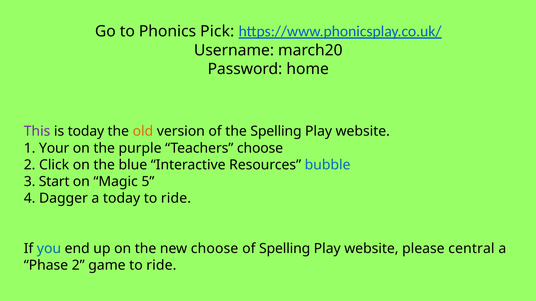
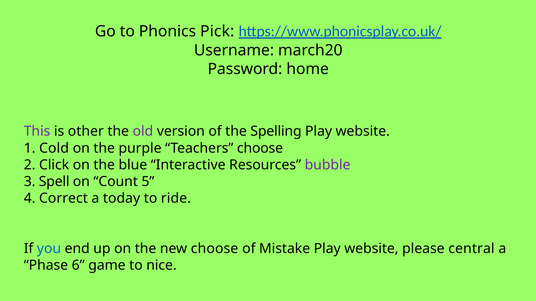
is today: today -> other (86, 132)
old colour: orange -> purple (143, 132)
Your: Your -> Cold (54, 148)
bubble colour: blue -> purple (328, 165)
Start: Start -> Spell (54, 182)
Magic: Magic -> Count (116, 182)
Dagger: Dagger -> Correct (63, 199)
of Spelling: Spelling -> Mistake (285, 249)
Phase 2: 2 -> 6 (78, 266)
game to ride: ride -> nice (161, 266)
